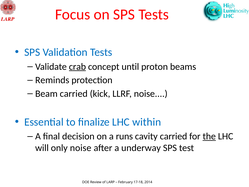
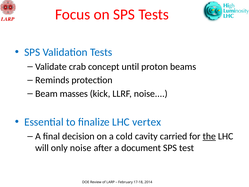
crab underline: present -> none (77, 67)
Beam carried: carried -> masses (74, 94)
within: within -> vertex (147, 122)
runs: runs -> cold (124, 136)
underway: underway -> document (141, 148)
